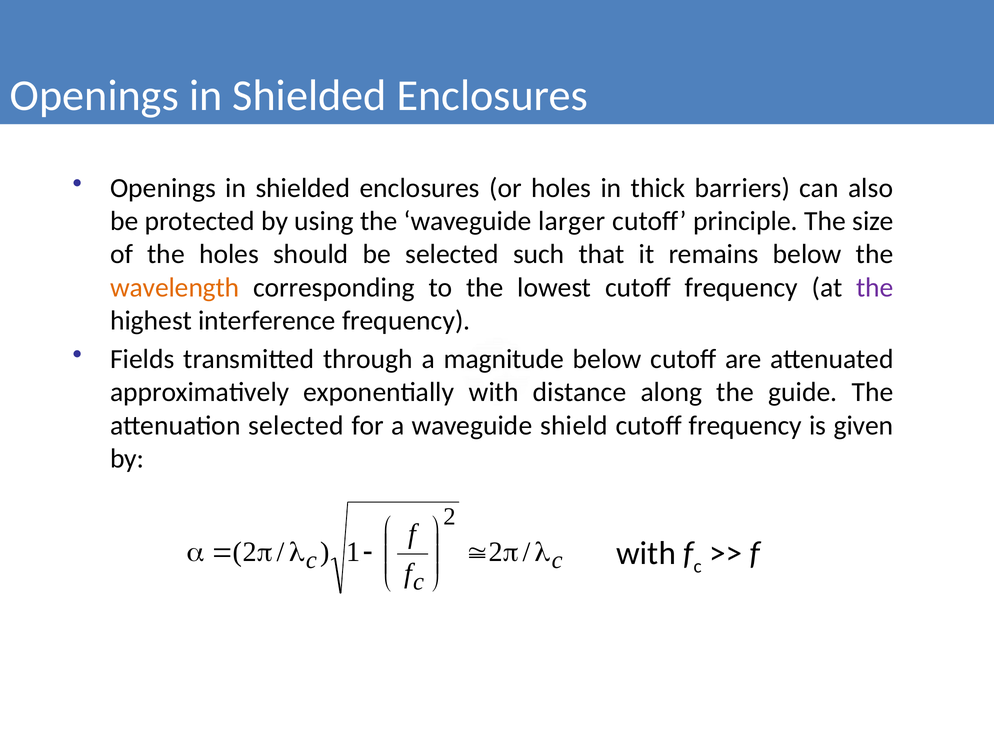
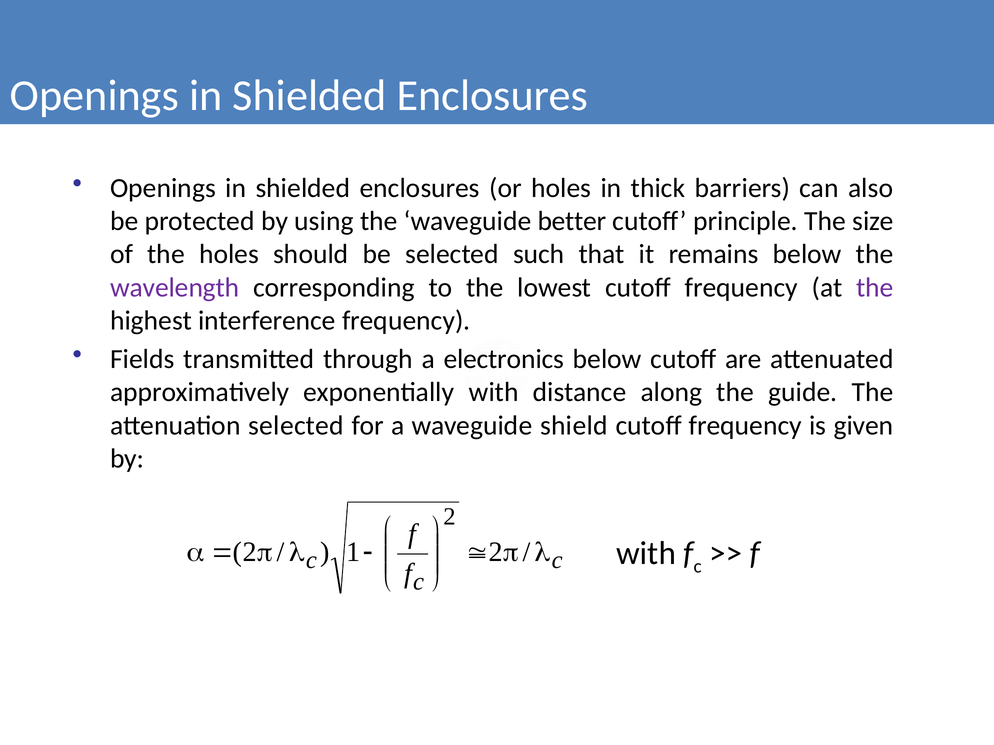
larger: larger -> better (572, 221)
wavelength colour: orange -> purple (175, 288)
magnitude: magnitude -> electronics (504, 359)
